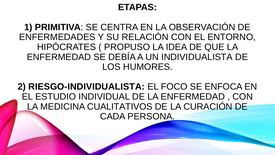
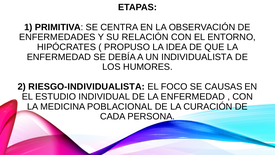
ENFOCA: ENFOCA -> CAUSAS (224, 87)
CUALITATIVOS: CUALITATIVOS -> POBLACIONAL (120, 106)
